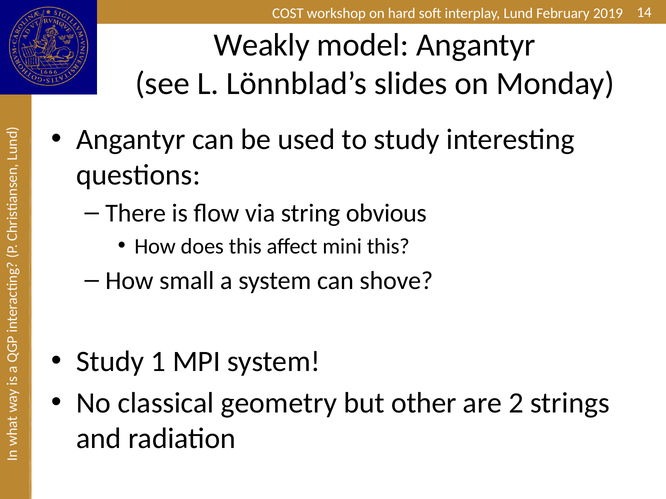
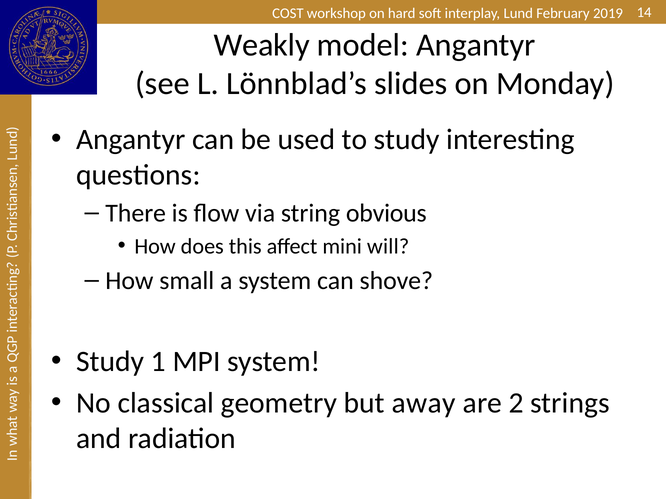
mini this: this -> will (388, 247)
other: other -> away (424, 403)
